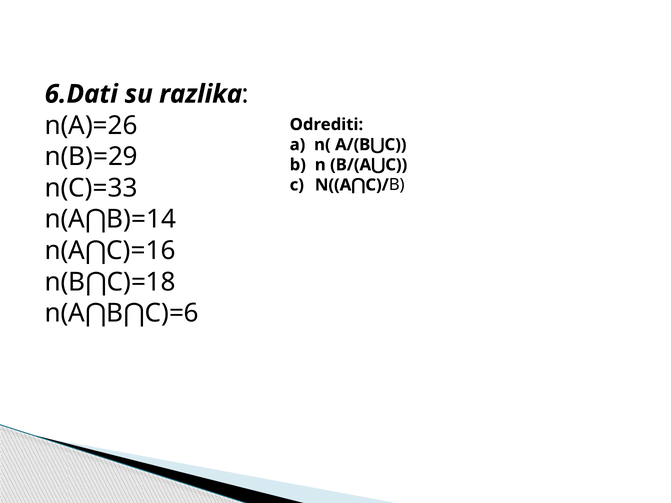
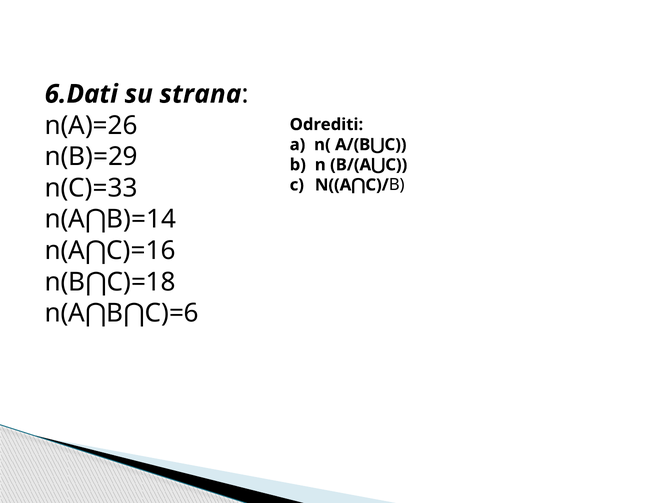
razlika: razlika -> strana (200, 94)
